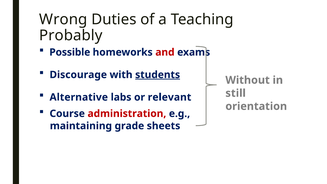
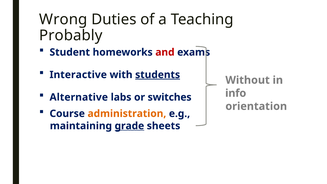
Possible: Possible -> Student (70, 52)
Discourage: Discourage -> Interactive (78, 75)
still: still -> info (236, 93)
relevant: relevant -> switches (170, 97)
administration colour: red -> orange (127, 114)
grade underline: none -> present (129, 126)
